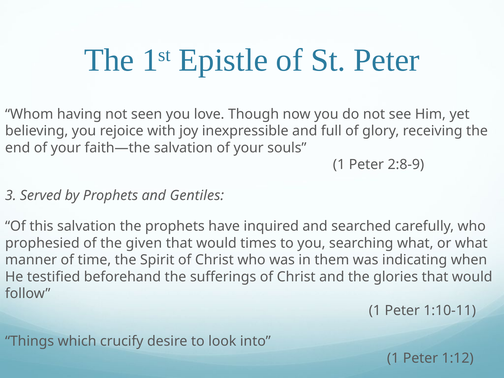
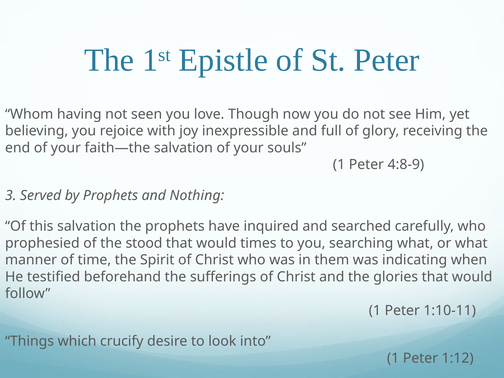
2:8-9: 2:8-9 -> 4:8-9 (406, 165)
Gentiles: Gentiles -> Nothing (197, 195)
given: given -> stood (144, 243)
